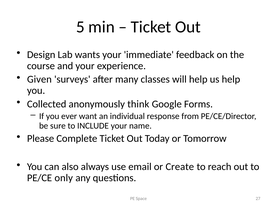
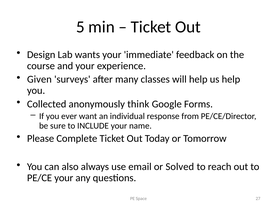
Create: Create -> Solved (180, 166)
PE/CE only: only -> your (64, 178)
